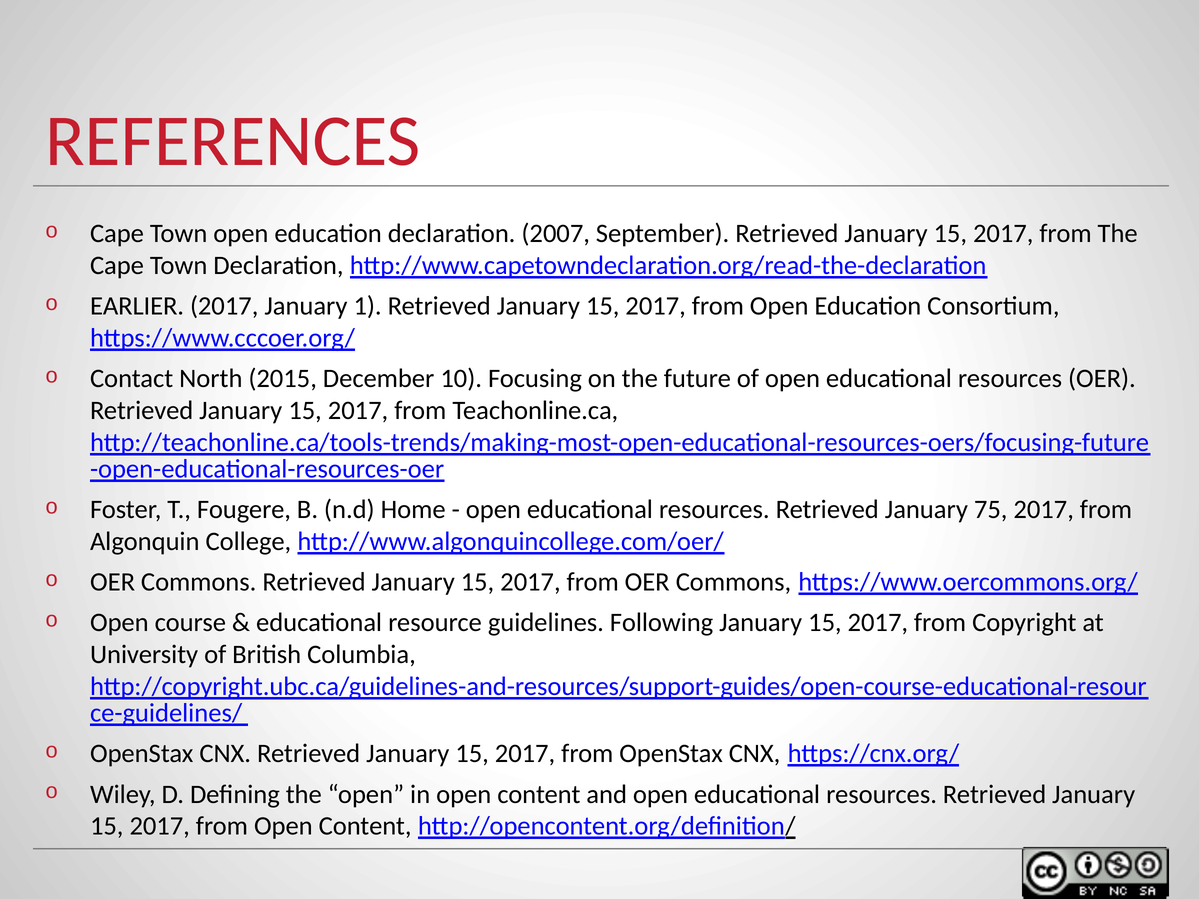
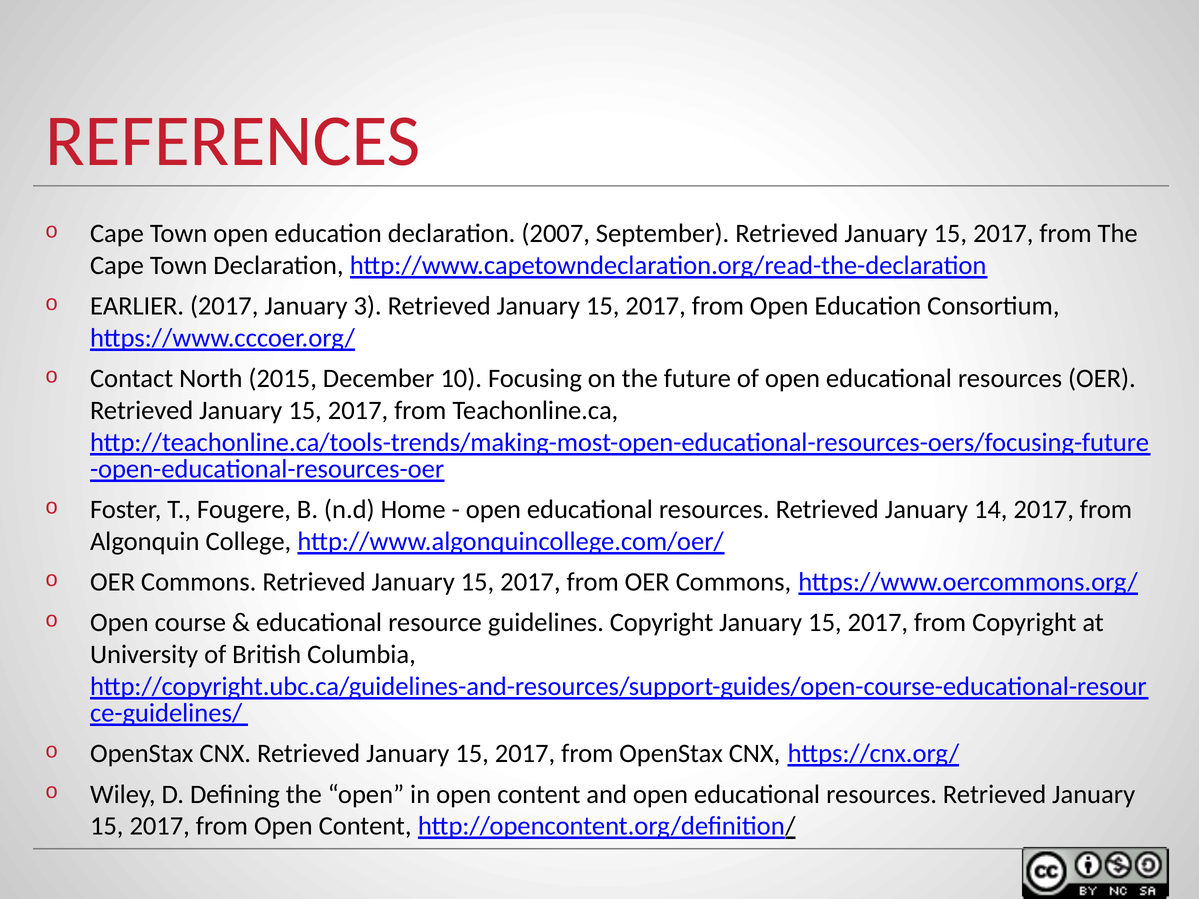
1: 1 -> 3 (368, 306)
75: 75 -> 14 (991, 510)
guidelines Following: Following -> Copyright (662, 623)
